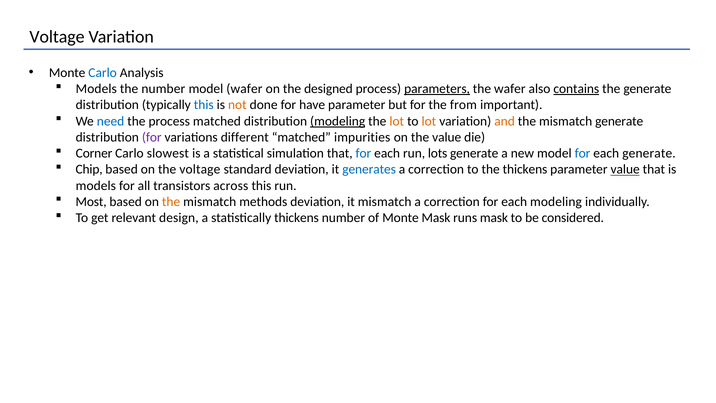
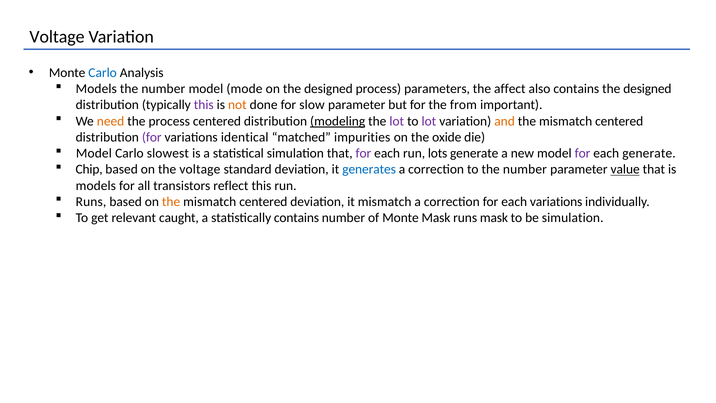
model wafer: wafer -> mode (244, 89)
parameters underline: present -> none (437, 89)
the wafer: wafer -> affect (510, 89)
contains underline: present -> none (576, 89)
generate: generate -> designed (647, 89)
this colour: blue -> purple (204, 105)
have: have -> slow (312, 105)
need colour: blue -> orange (111, 121)
process matched: matched -> centered (217, 121)
lot colour: orange -> purple (397, 121)
lot colour: orange -> purple (429, 121)
generate: generate -> centered (619, 121)
different: different -> identical (245, 137)
the value: value -> oxide (447, 137)
Corner: Corner -> Model (94, 153)
for colour: blue -> purple (363, 153)
for colour: blue -> purple (583, 153)
to the thickens: thickens -> number (525, 169)
across: across -> reflect (231, 185)
Most: Most -> Runs (91, 202)
methods: methods -> centered (263, 202)
each modeling: modeling -> variations (556, 202)
design: design -> caught (179, 218)
statistically thickens: thickens -> contains (297, 218)
be considered: considered -> simulation (573, 218)
